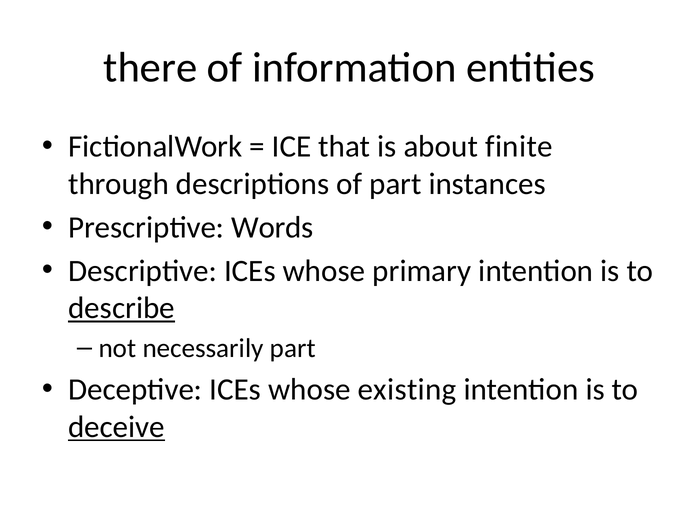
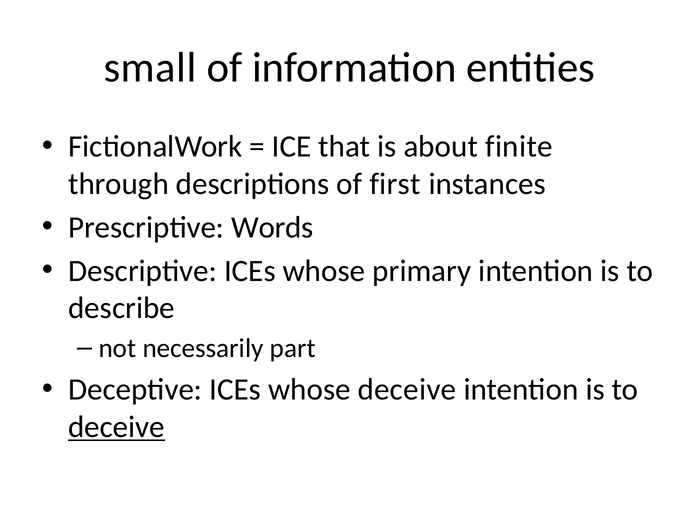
there: there -> small (150, 68)
of part: part -> first (395, 184)
describe underline: present -> none (122, 308)
whose existing: existing -> deceive (407, 390)
